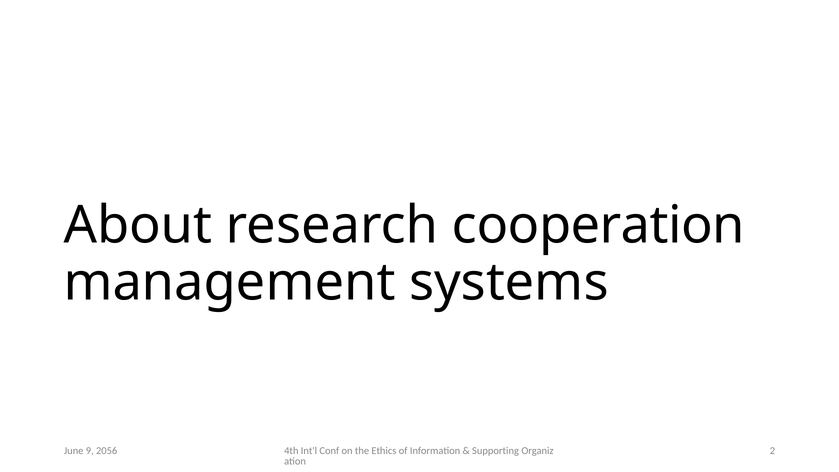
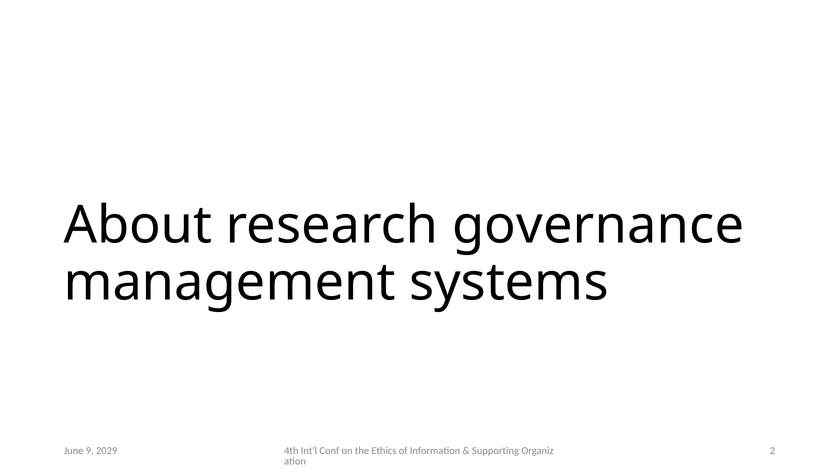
cooperation: cooperation -> governance (598, 226)
2056: 2056 -> 2029 (107, 451)
